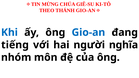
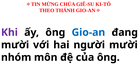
Khi colour: blue -> purple (9, 32)
tiếng: tiếng -> mười (15, 45)
người nghĩa: nghĩa -> mười (123, 45)
